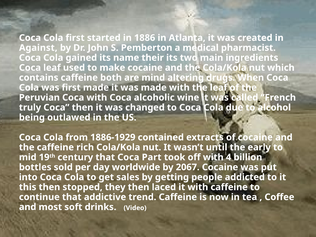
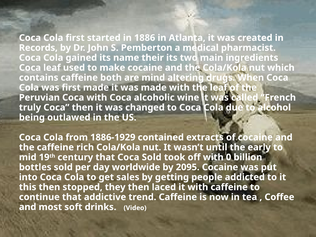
Against: Against -> Records (38, 48)
Coca Part: Part -> Sold (152, 157)
4: 4 -> 0 (229, 157)
2067: 2067 -> 2095 (188, 167)
